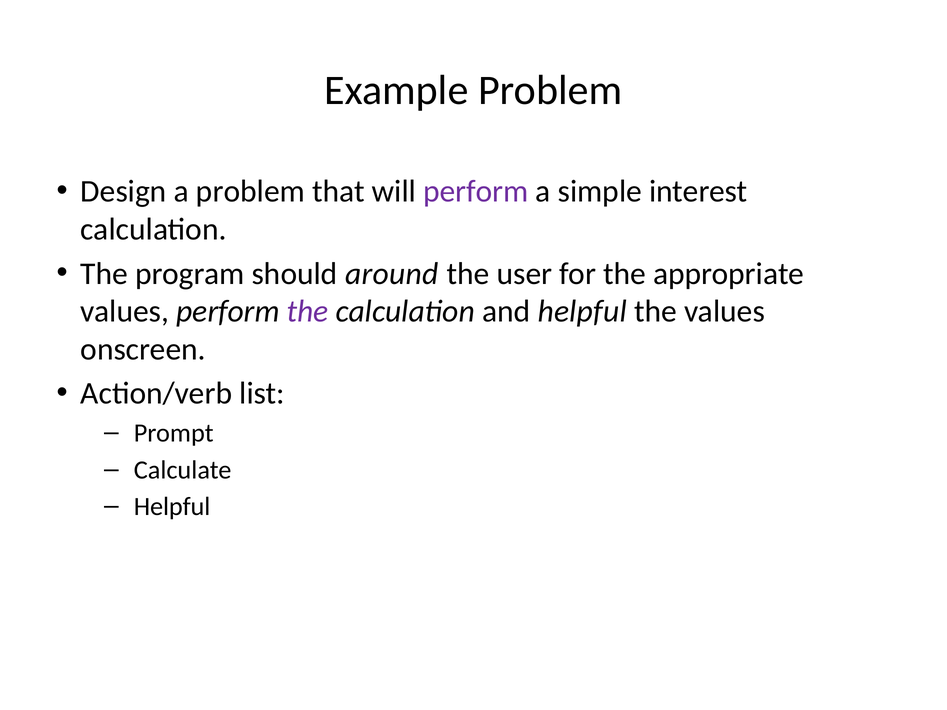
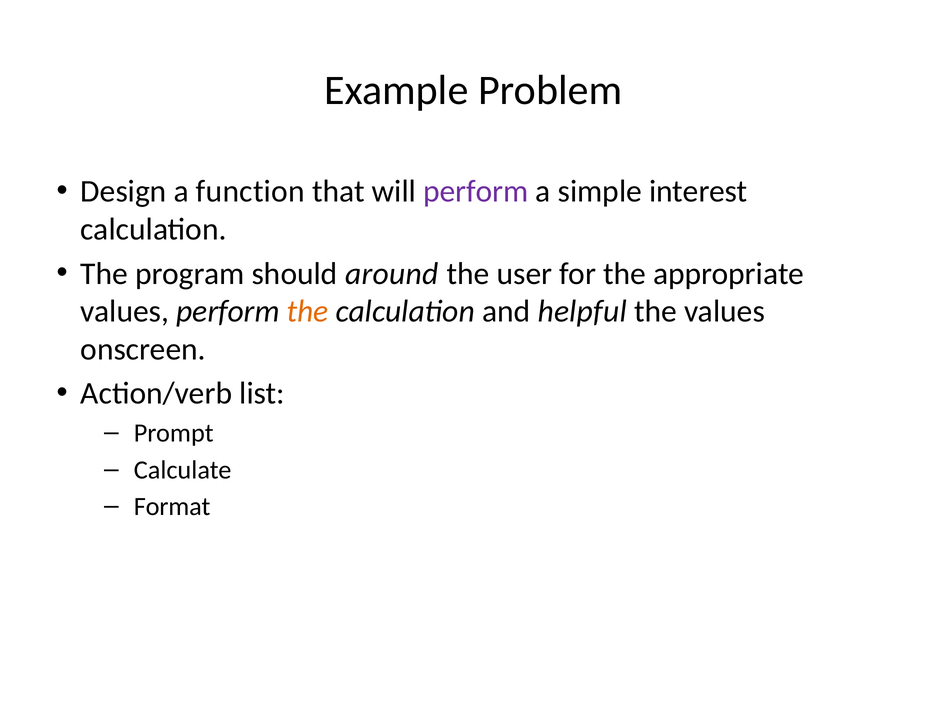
a problem: problem -> function (250, 192)
the colour: purple -> orange (308, 312)
Helpful: Helpful -> Format (172, 507)
